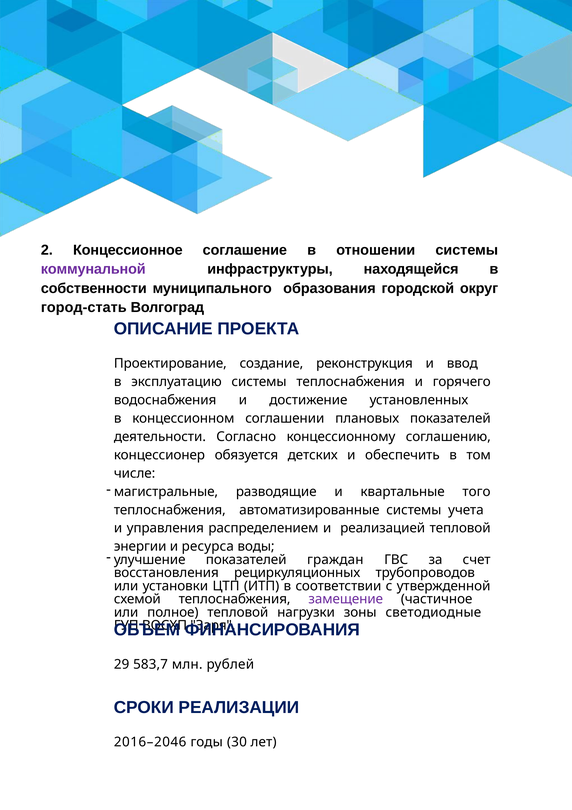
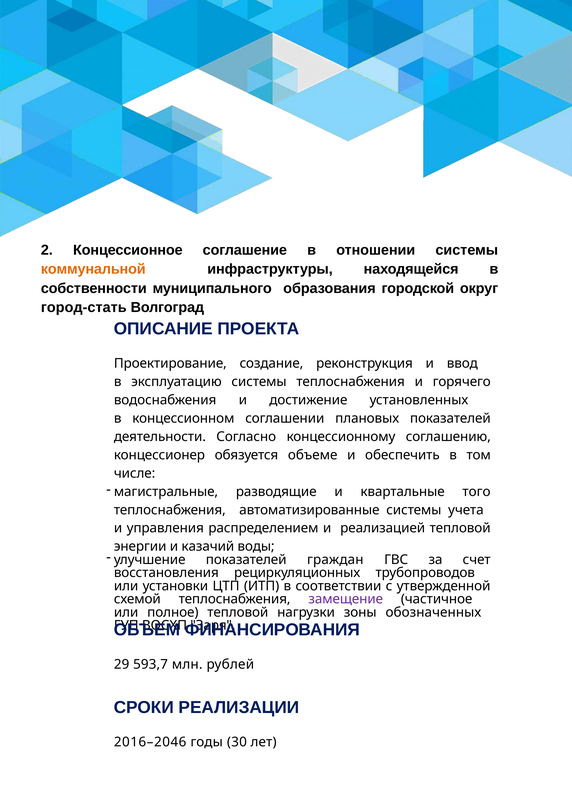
коммунальной colour: purple -> orange (93, 269)
детских: детских -> объеме (313, 455)
ресурса: ресурса -> казачий (208, 546)
светодиодные: светодиодные -> обозначенных (433, 612)
583,7: 583,7 -> 593,7 (151, 664)
